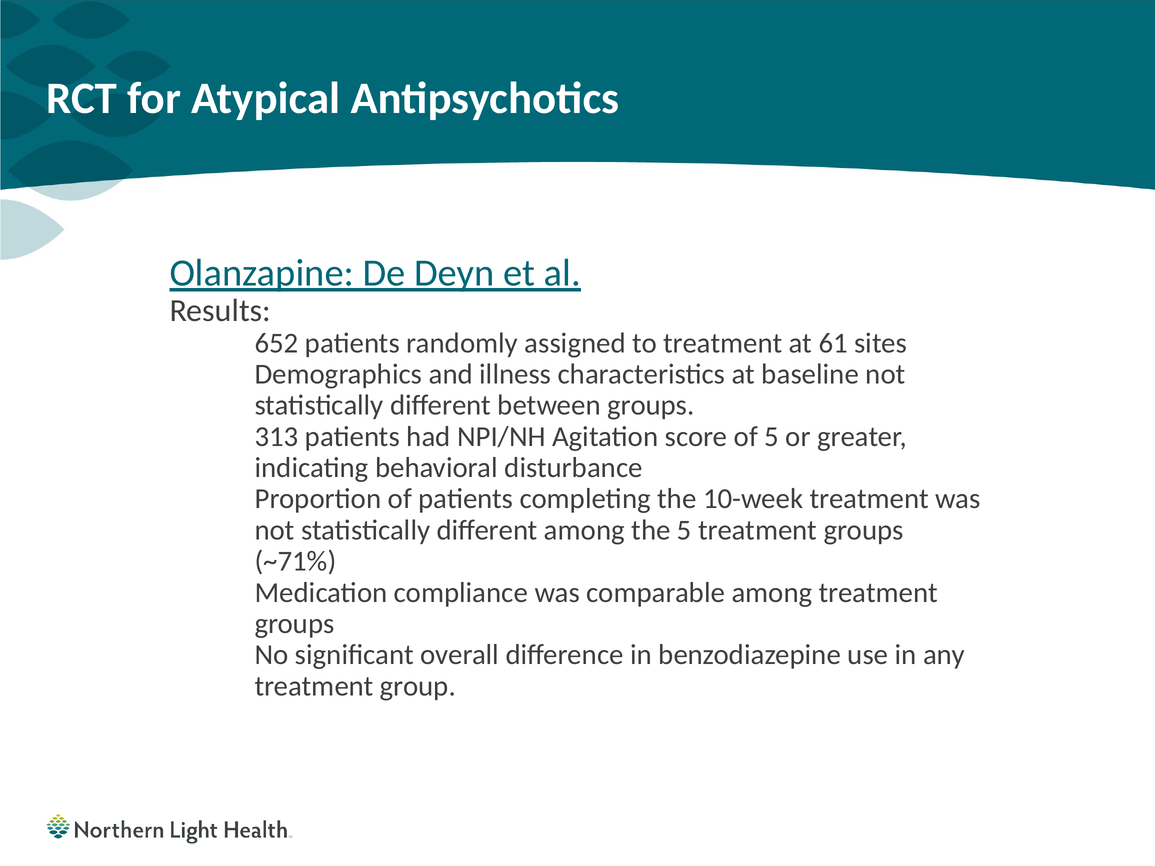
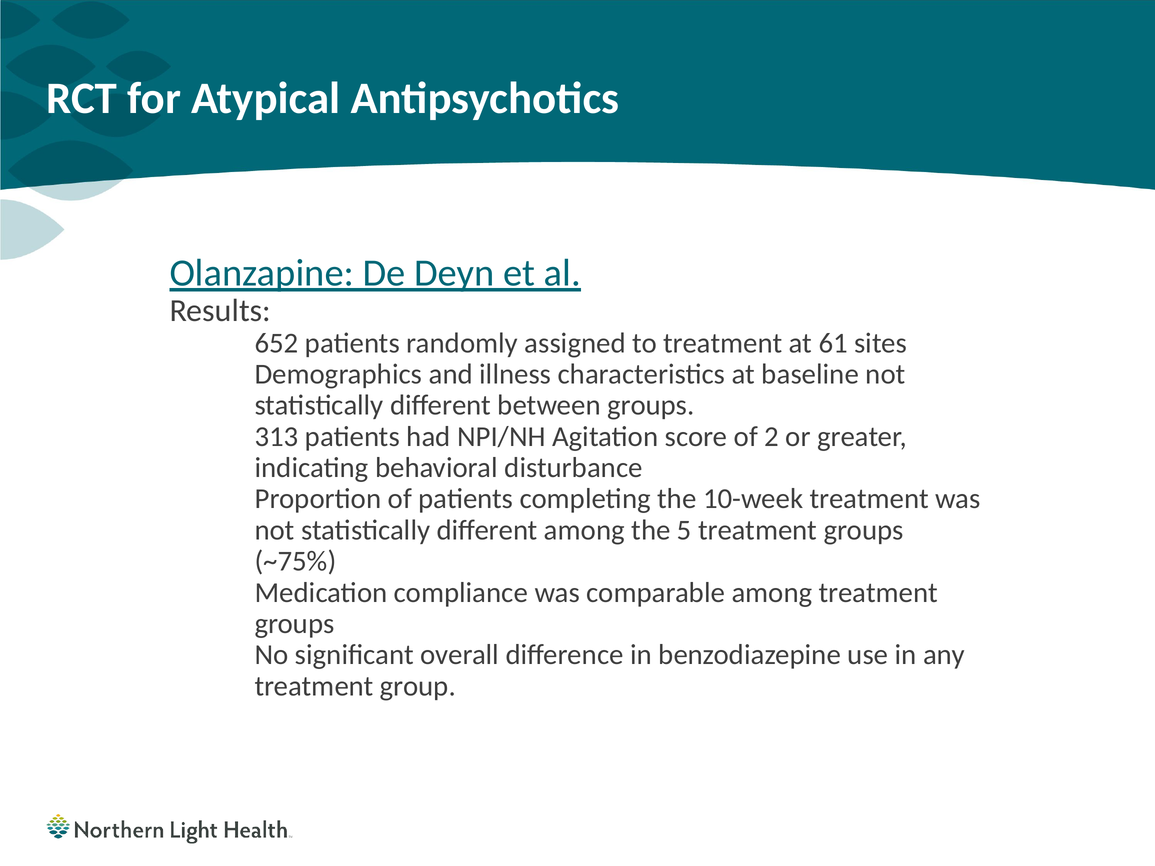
of 5: 5 -> 2 (772, 437)
~71%: ~71% -> ~75% (296, 561)
